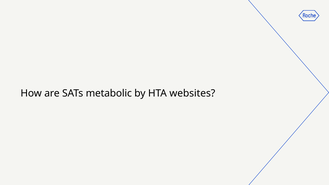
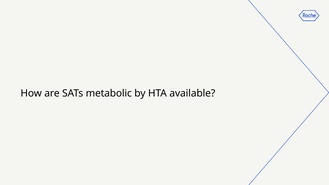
websites: websites -> available (192, 93)
